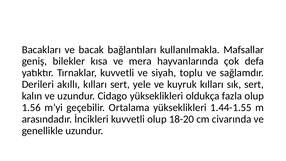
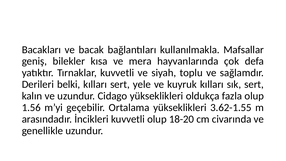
akıllı: akıllı -> belki (69, 84)
1.44-1.55: 1.44-1.55 -> 3.62-1.55 (231, 108)
